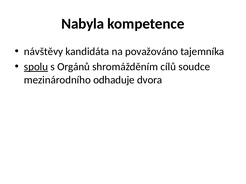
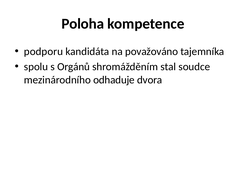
Nabyla: Nabyla -> Poloha (83, 24)
návštěvy: návštěvy -> podporu (43, 52)
spolu underline: present -> none (36, 67)
cílů: cílů -> stal (168, 67)
